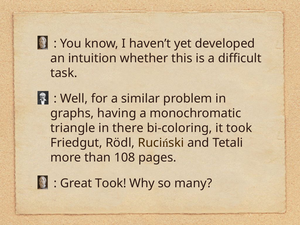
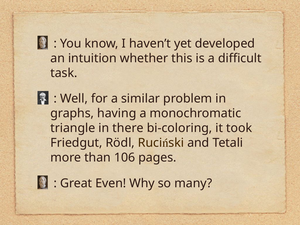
108: 108 -> 106 (125, 158)
Great Took: Took -> Even (111, 183)
